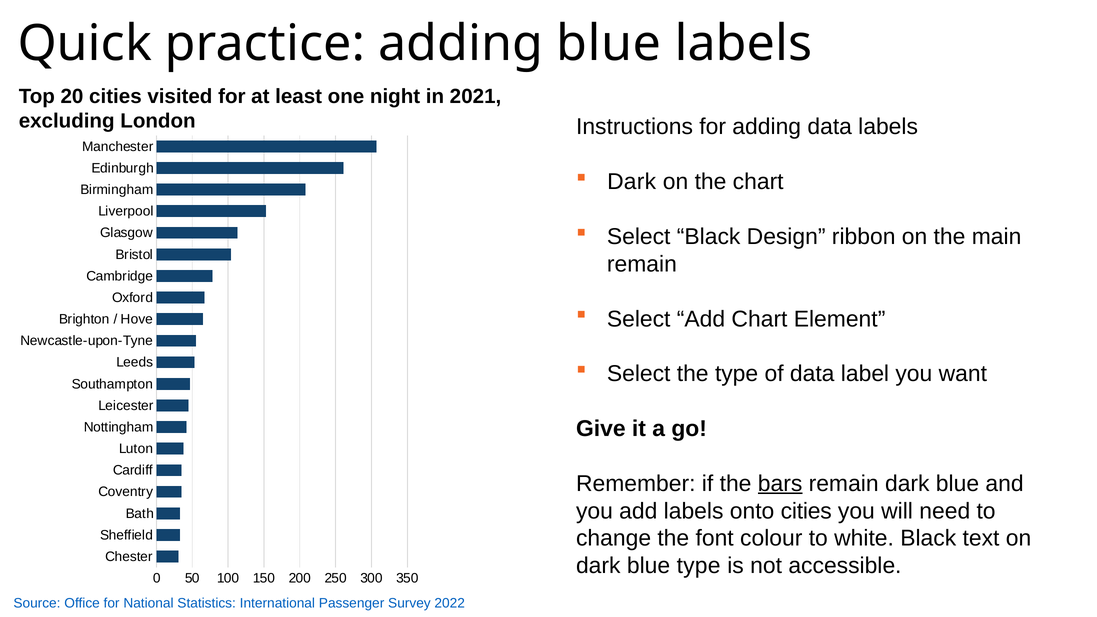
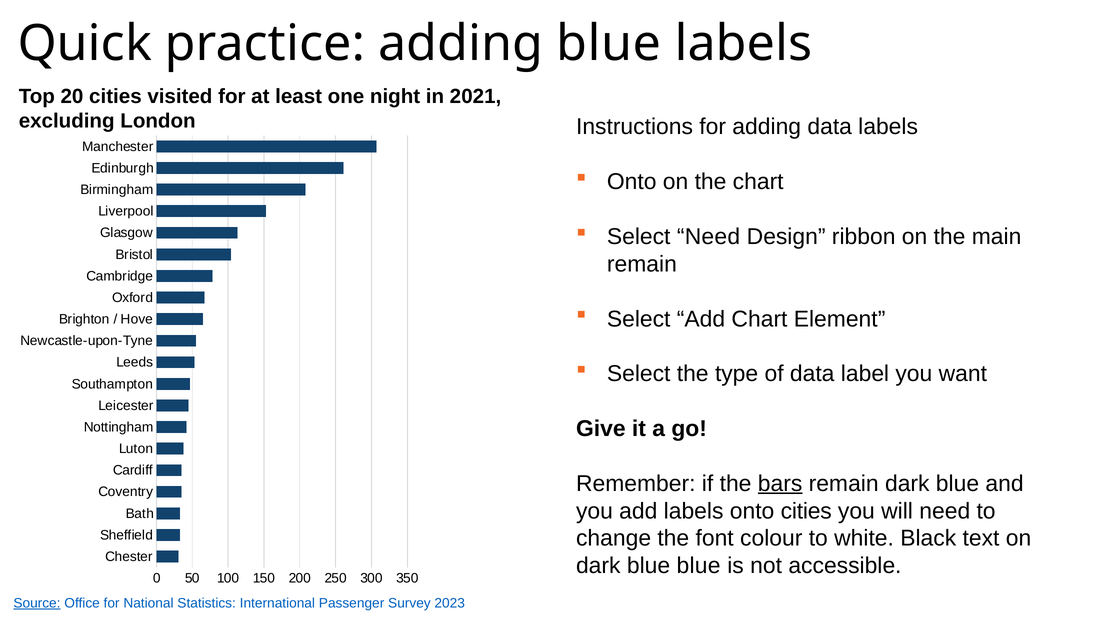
Dark: Dark -> Onto (632, 182)
Select Black: Black -> Need (708, 237)
blue type: type -> blue (699, 566)
Source underline: none -> present (37, 603)
2022: 2022 -> 2023 (450, 603)
